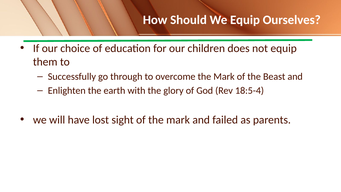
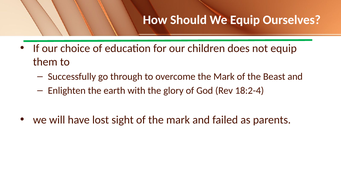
18:5-4: 18:5-4 -> 18:2-4 (250, 91)
